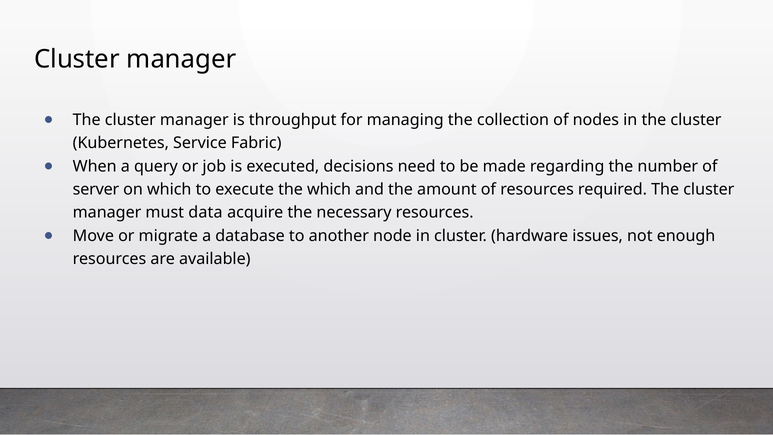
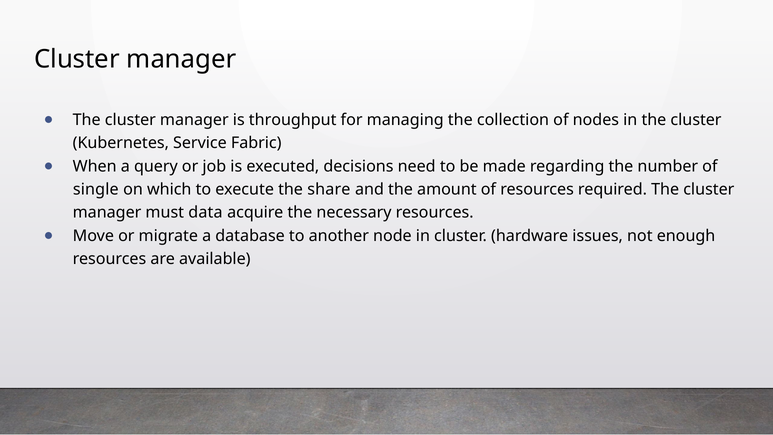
server: server -> single (96, 189)
the which: which -> share (329, 189)
